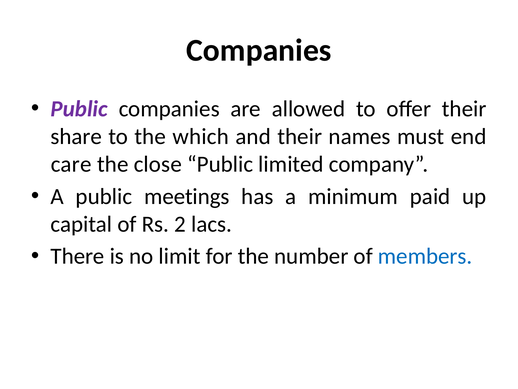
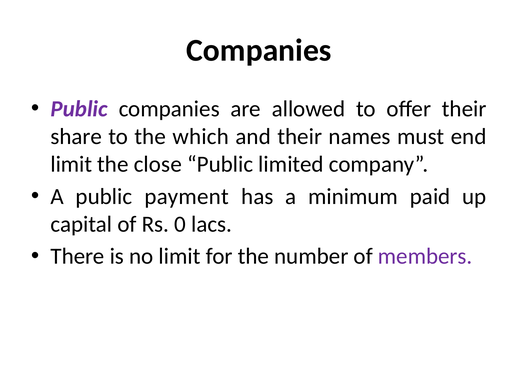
care: care -> limit (71, 164)
meetings: meetings -> payment (187, 196)
2: 2 -> 0 (180, 224)
members colour: blue -> purple (425, 256)
